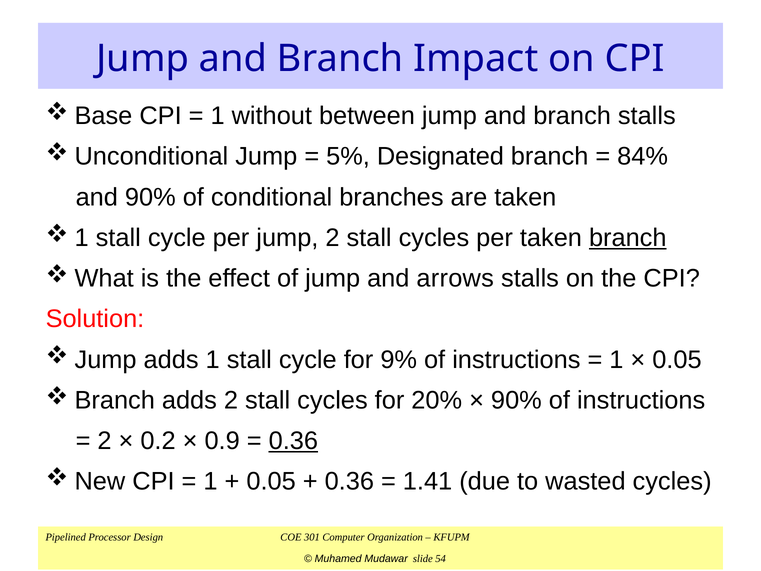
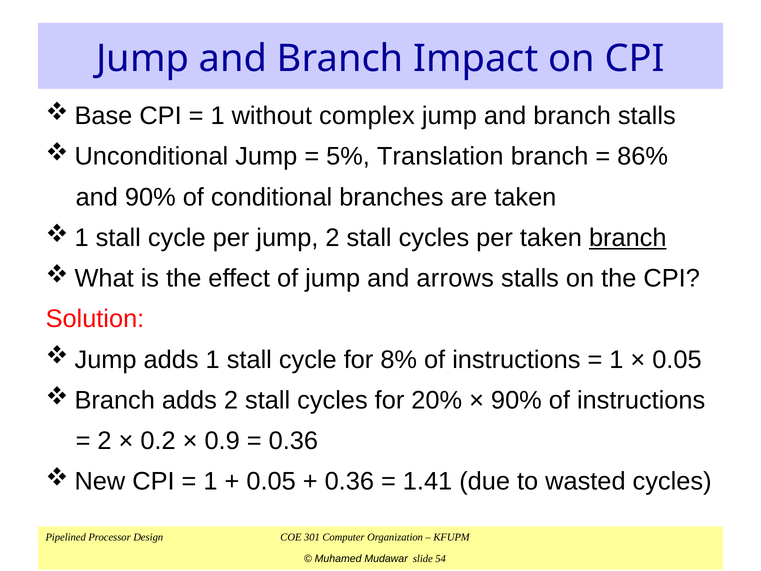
between: between -> complex (367, 116)
Designated: Designated -> Translation (440, 157)
84%: 84% -> 86% (643, 157)
9%: 9% -> 8% (399, 360)
0.36 underline: present -> none (293, 441)
